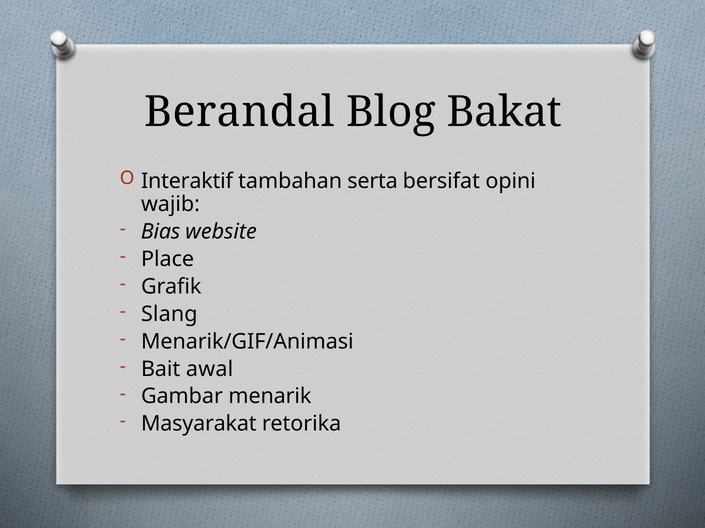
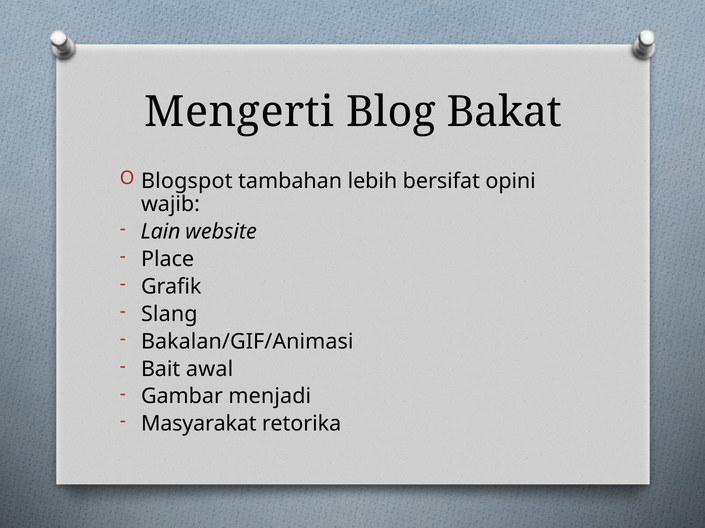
Berandal: Berandal -> Mengerti (239, 112)
Interaktif: Interaktif -> Blogspot (187, 181)
serta: serta -> lebih (372, 181)
Bias: Bias -> Lain (161, 232)
Menarik/GIF/Animasi: Menarik/GIF/Animasi -> Bakalan/GIF/Animasi (247, 342)
menarik: menarik -> menjadi (270, 397)
